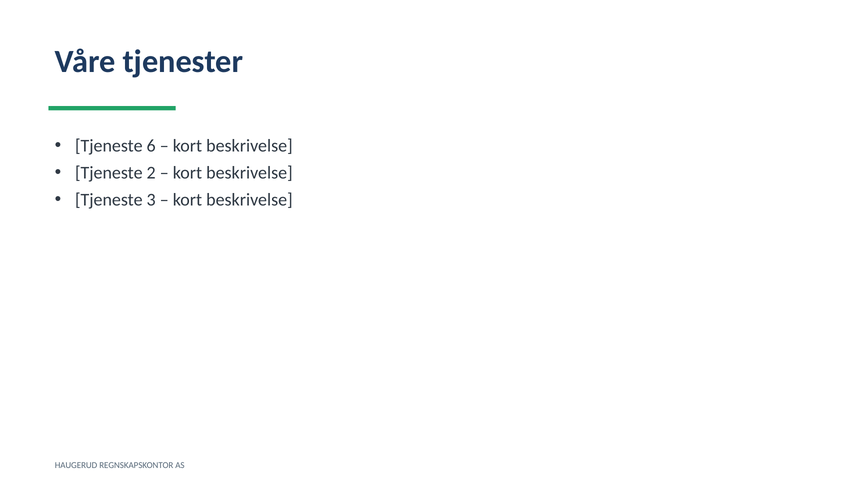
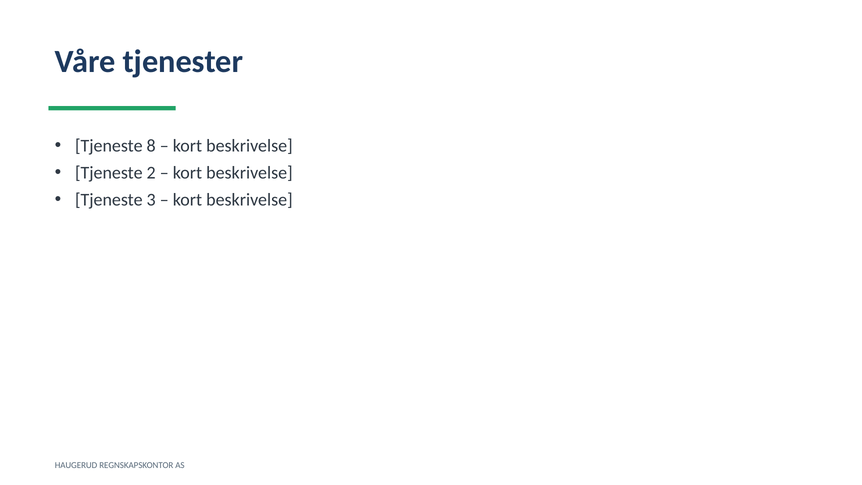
6: 6 -> 8 (151, 146)
